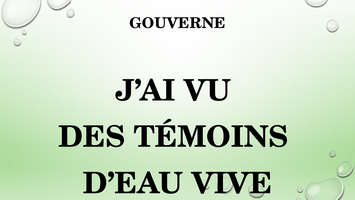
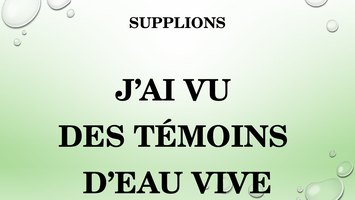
GOUVERNE: GOUVERNE -> SUPPLIONS (177, 23)
